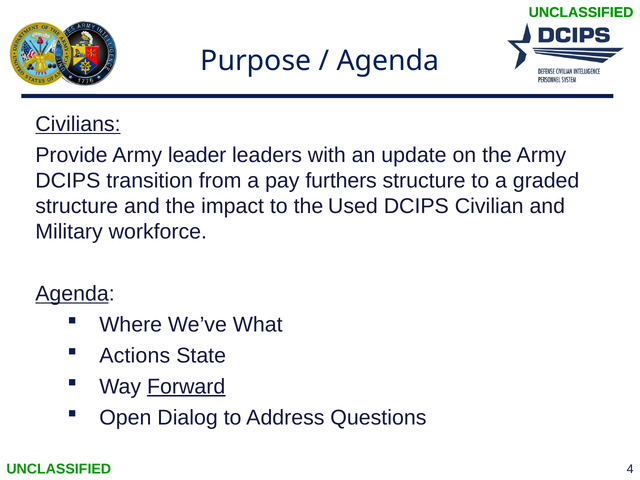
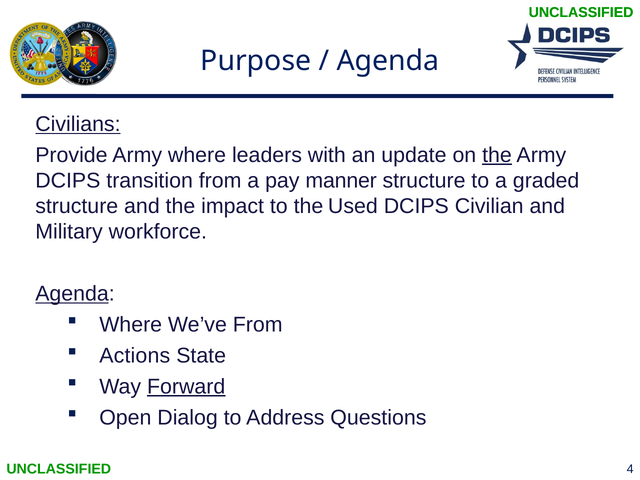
Army leader: leader -> where (197, 155)
the underline: none -> present (497, 155)
furthers: furthers -> manner (341, 181)
We’ve What: What -> From (258, 325)
